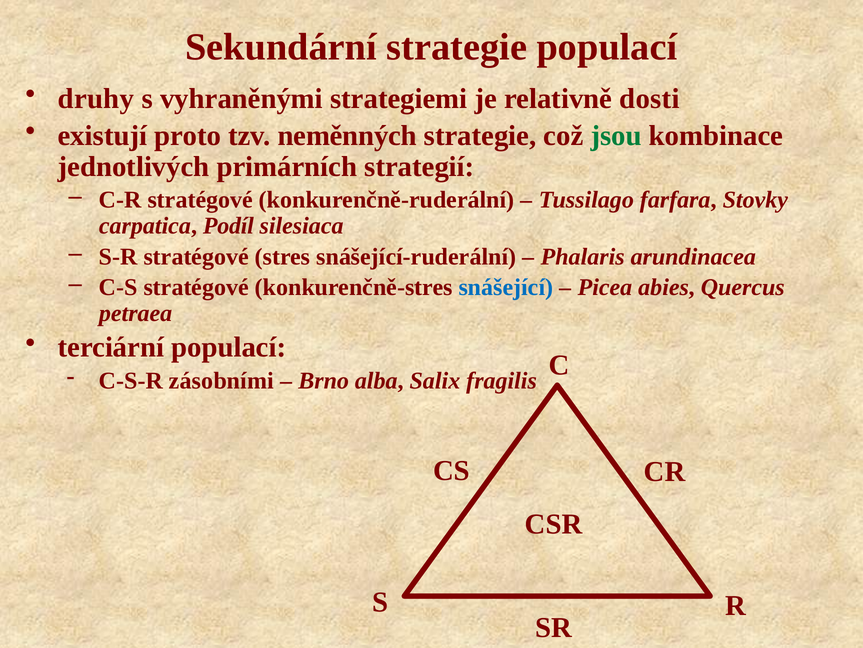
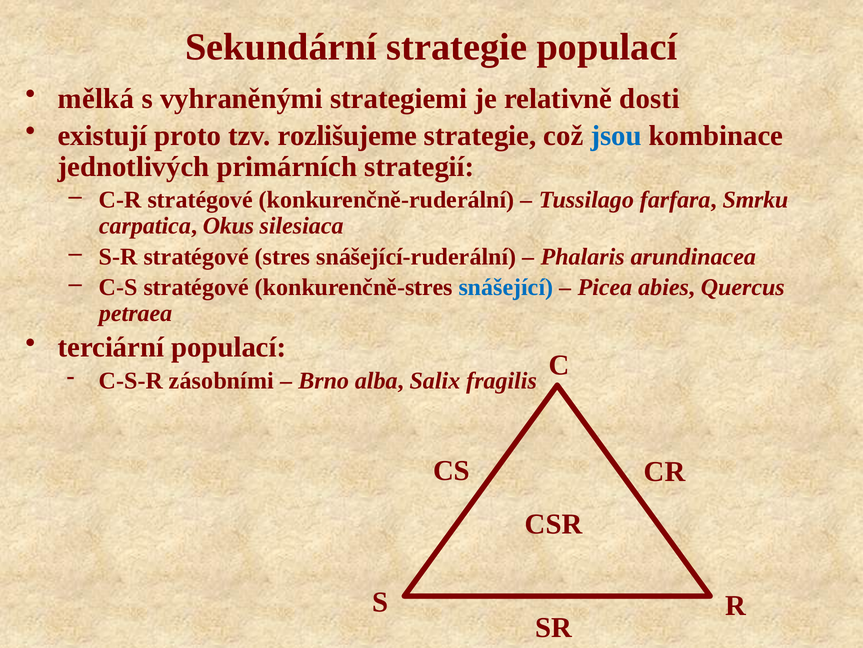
druhy: druhy -> mělká (96, 99)
neměnných: neměnných -> rozlišujeme (347, 135)
jsou colour: green -> blue (616, 135)
Stovky: Stovky -> Smrku (755, 200)
Podíl: Podíl -> Okus (228, 226)
